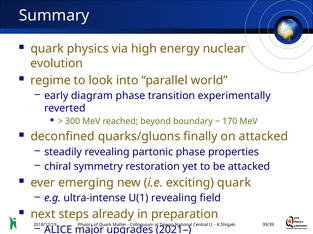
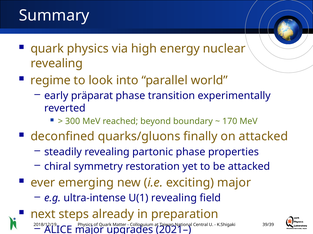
evolution: evolution -> revealing (57, 63)
diagram: diagram -> präparat (92, 96)
exciting quark: quark -> major (234, 183)
